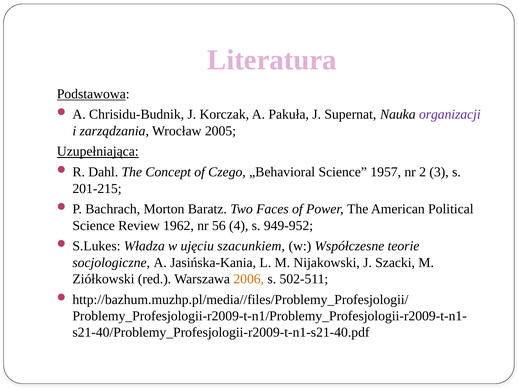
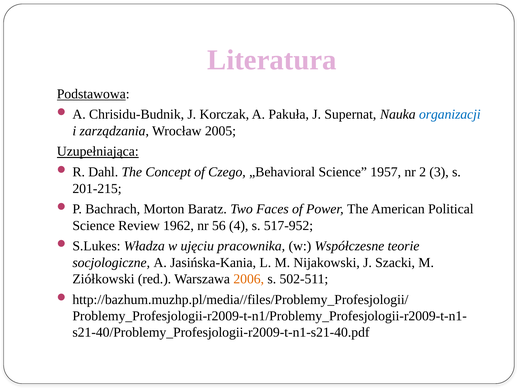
organizacji colour: purple -> blue (450, 114)
949-952: 949-952 -> 517-952 (288, 225)
szacunkiem: szacunkiem -> pracownika (251, 246)
